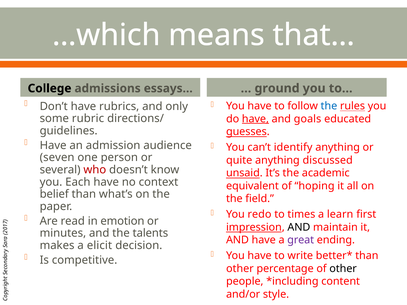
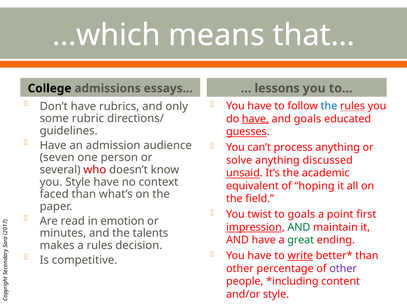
ground: ground -> lessons (277, 88)
identify: identify -> process (293, 147)
quite: quite -> solve (239, 160)
you Each: Each -> Style (78, 182)
belief: belief -> faced (54, 194)
redo: redo -> twist (260, 215)
to times: times -> goals (301, 215)
learn: learn -> point (340, 215)
AND colour: black -> green (299, 227)
great colour: purple -> green (301, 240)
a elicit: elicit -> rules (100, 246)
write underline: none -> present (300, 256)
other colour: black -> purple (343, 269)
